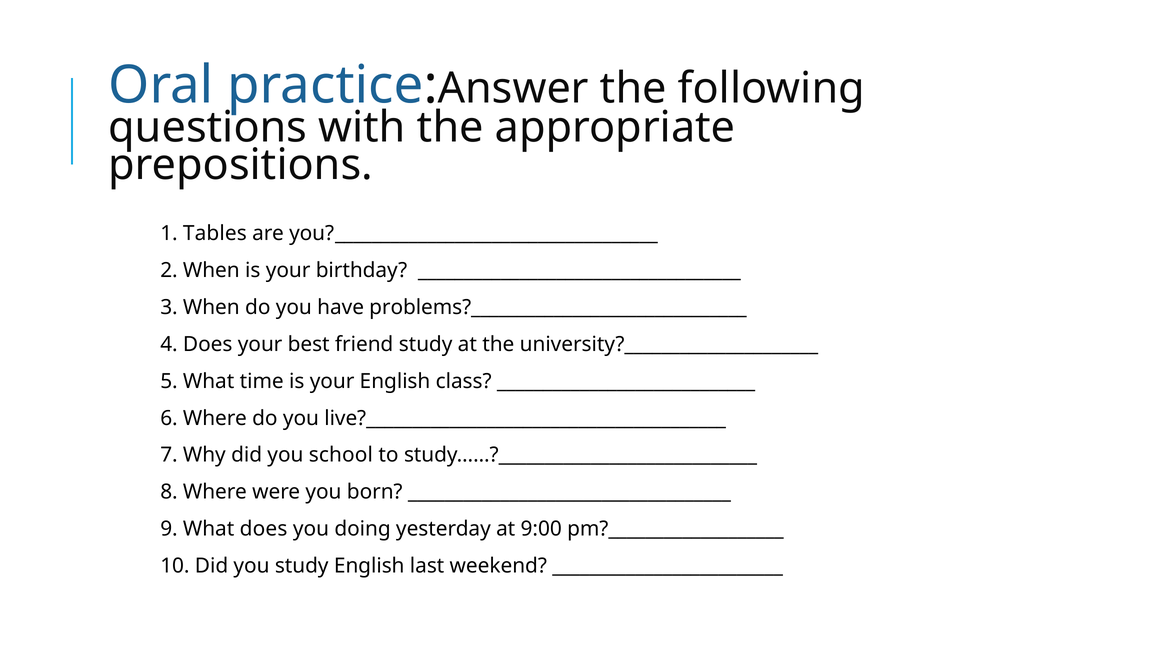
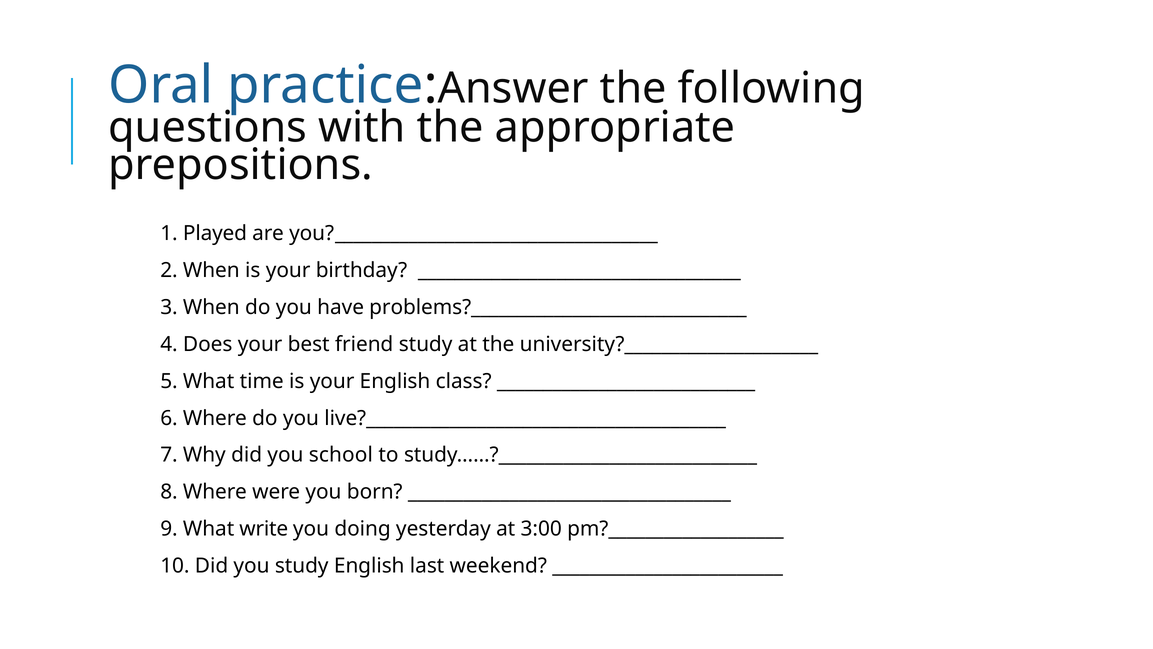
Tables: Tables -> Played (215, 233)
What does: does -> write (264, 529)
9:00: 9:00 -> 3:00 (541, 529)
